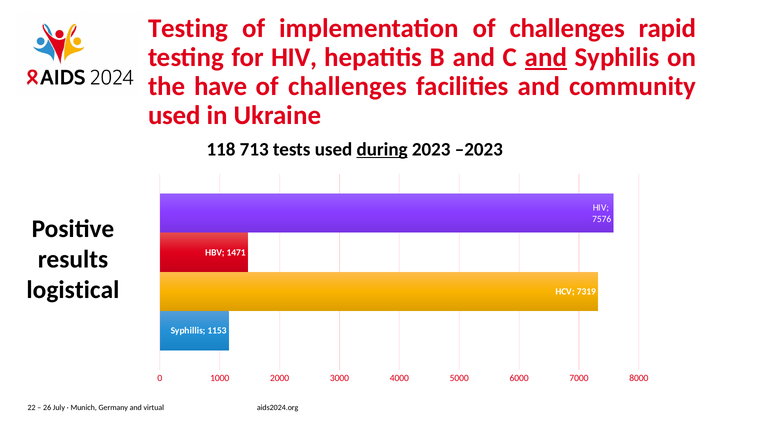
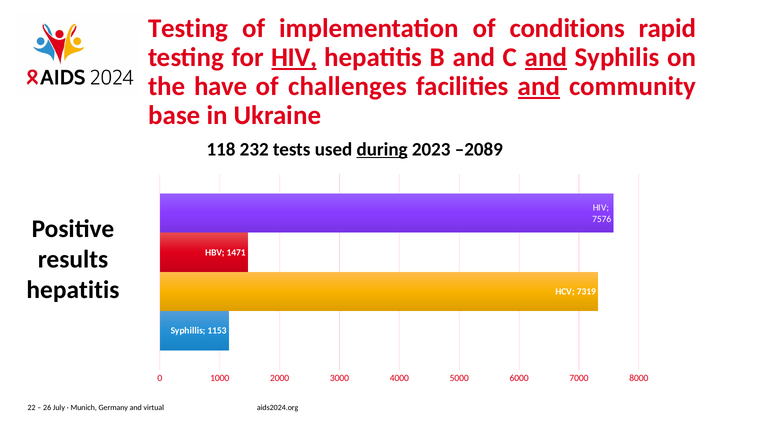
implementation of challenges: challenges -> conditions (567, 28)
HIV underline: none -> present (294, 57)
and underline: none -> present (539, 86)
used: used -> base (174, 116)
713: 713 -> 232 (254, 149)
–2023: –2023 -> –2089 (479, 149)
logistical: logistical -> hepatitis (73, 290)
